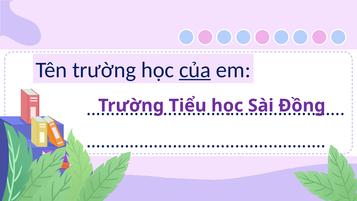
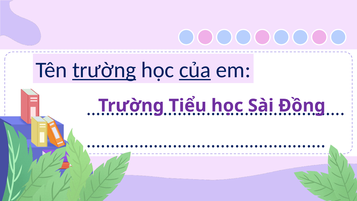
trường underline: none -> present (104, 70)
